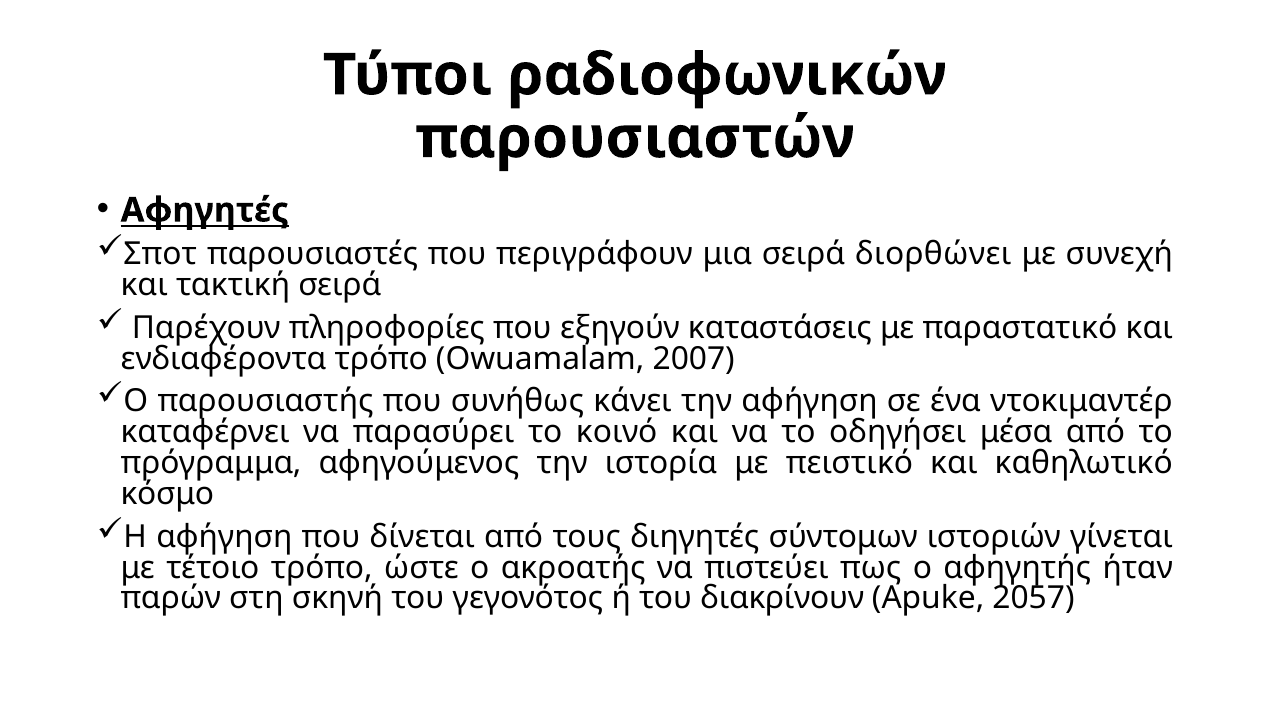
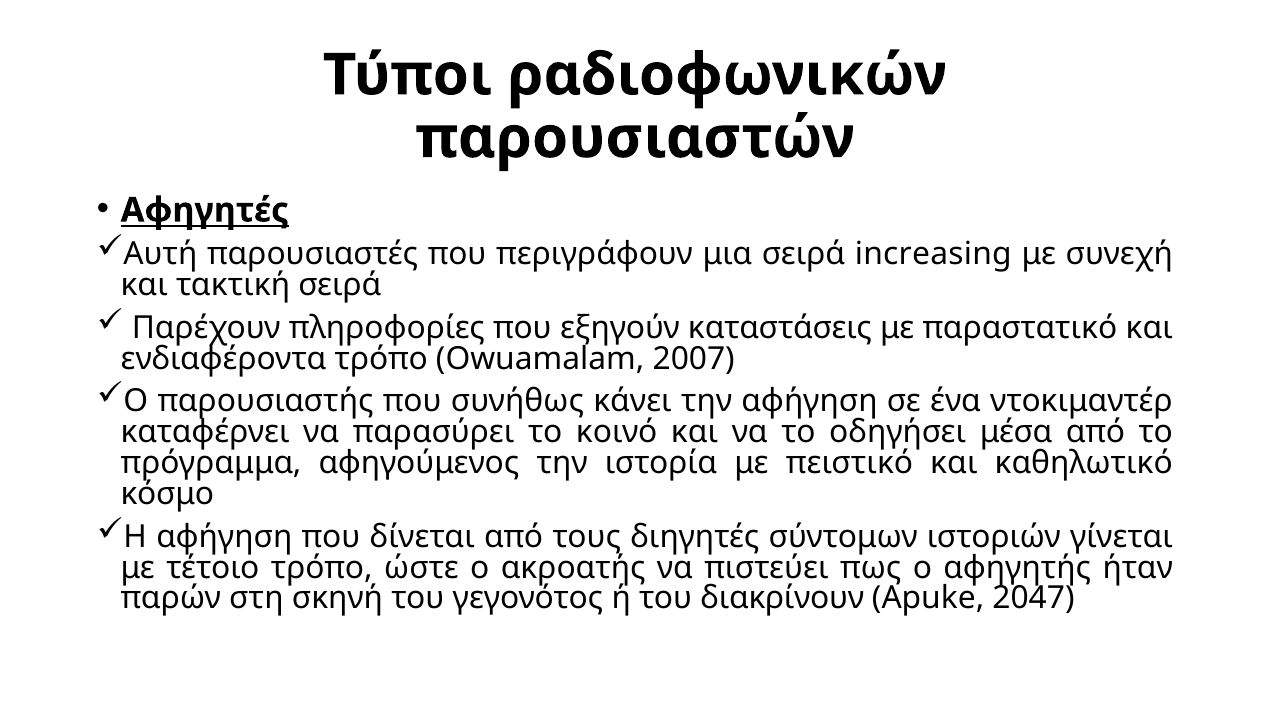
Σποτ: Σποτ -> Αυτή (160, 254)
διορθώνει: διορθώνει -> increasing (933, 254)
2057: 2057 -> 2047 (1034, 599)
